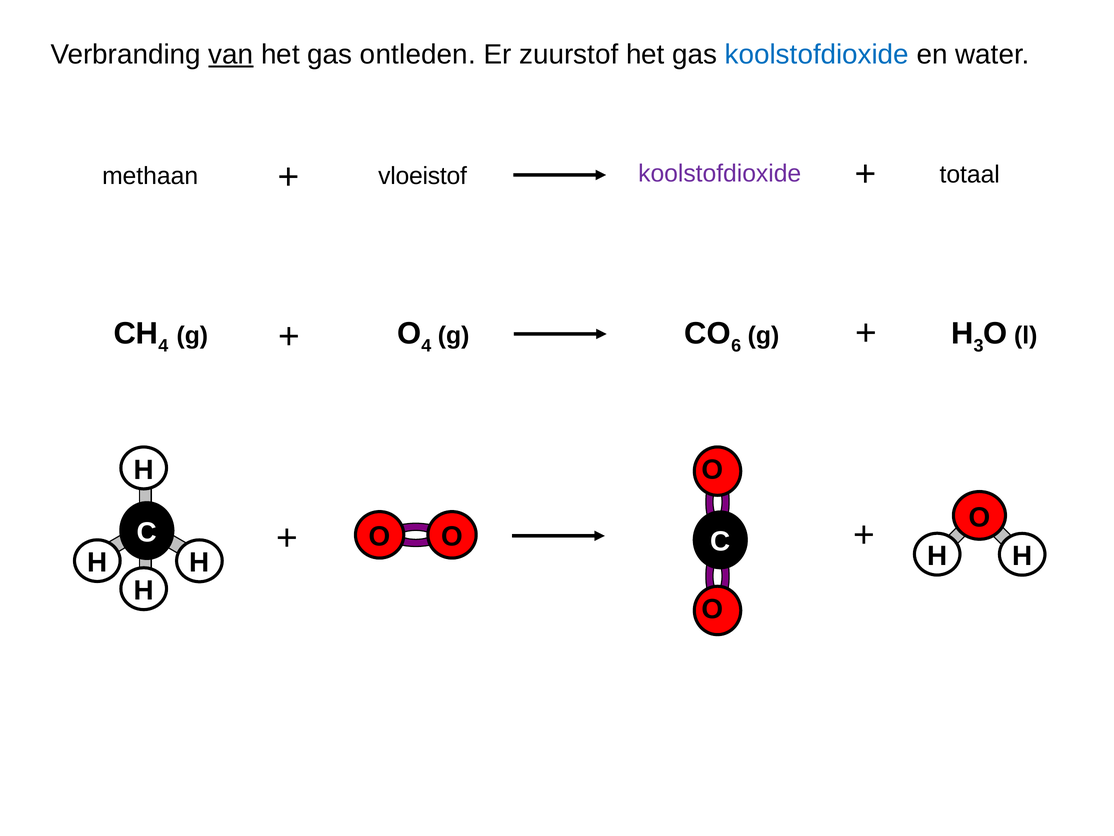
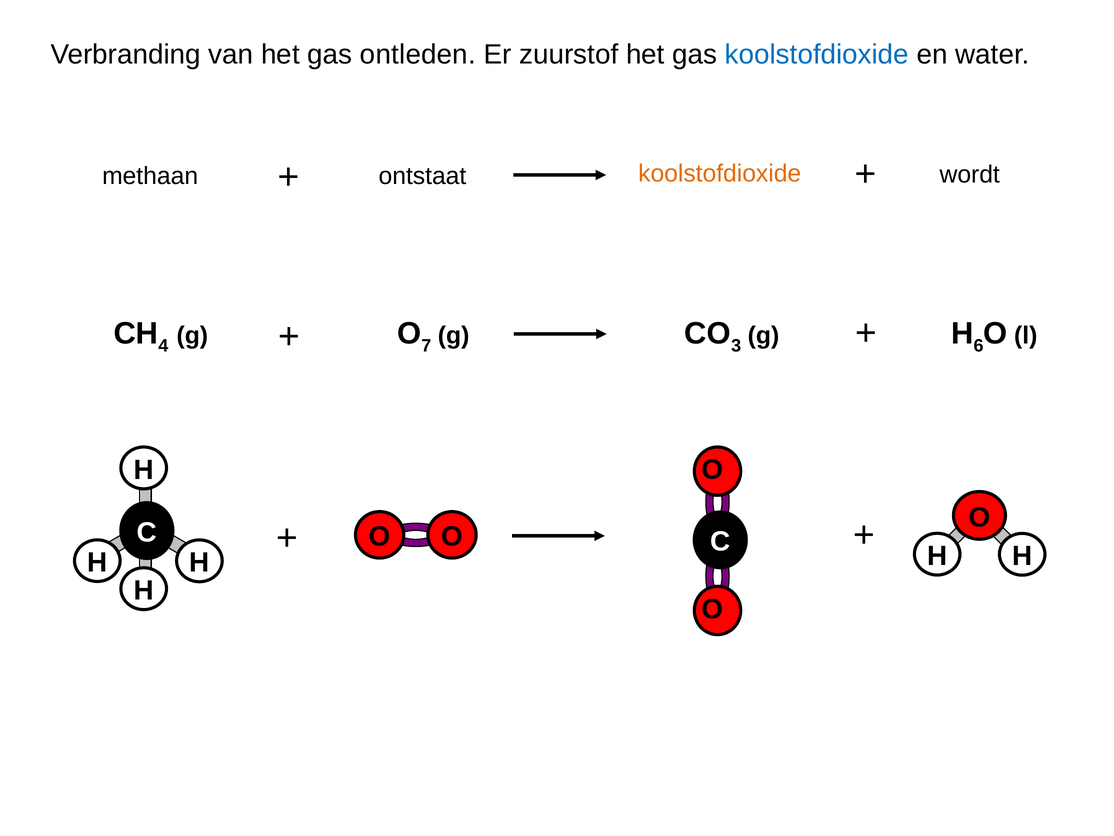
van underline: present -> none (231, 54)
koolstofdioxide colour: purple -> orange (720, 173)
totaal: totaal -> wordt (970, 174)
vloeistof: vloeistof -> ontstaat (422, 176)
O 4: 4 -> 7 (426, 345)
6: 6 -> 3 (736, 345)
3: 3 -> 6 (979, 345)
